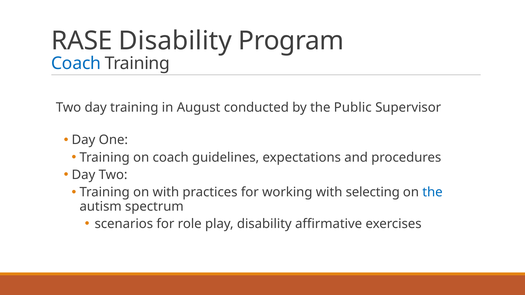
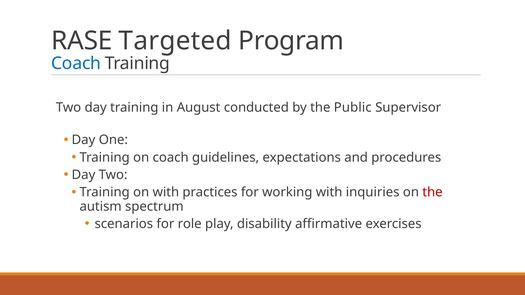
RASE Disability: Disability -> Targeted (175, 41)
selecting: selecting -> inquiries (373, 192)
the colour: blue -> red (433, 192)
